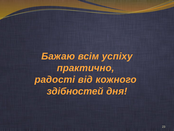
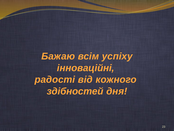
практично: практично -> інноваційні (86, 68)
